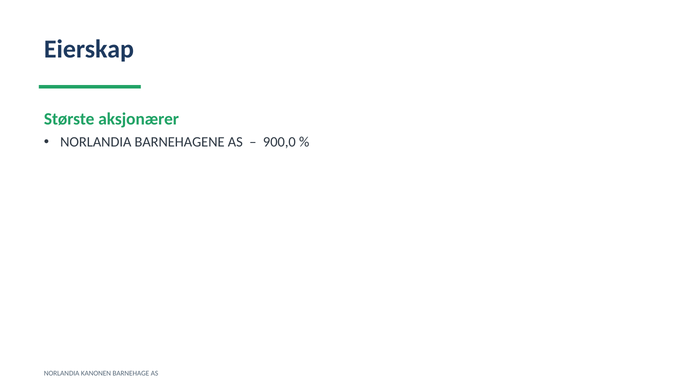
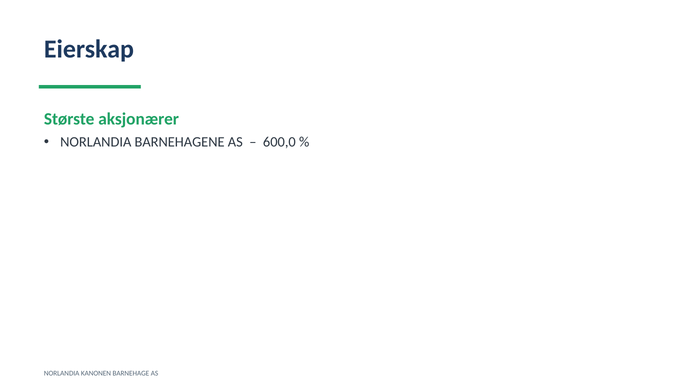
900,0: 900,0 -> 600,0 (279, 142)
